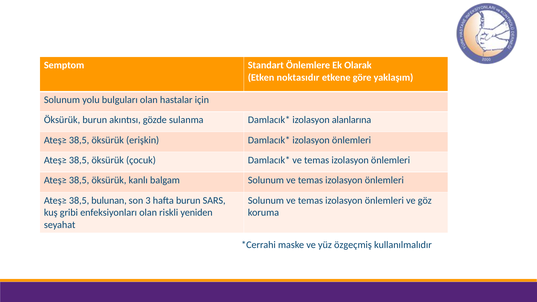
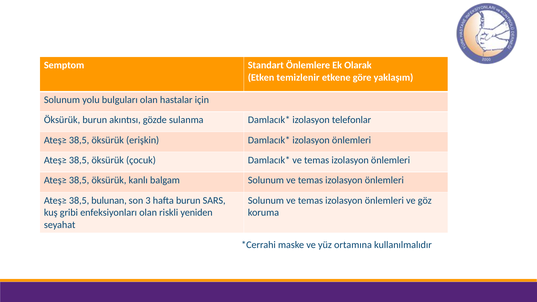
noktasıdır: noktasıdır -> temizlenir (298, 77)
alanlarına: alanlarına -> telefonlar (352, 120)
özgeçmiş: özgeçmiş -> ortamına (353, 245)
